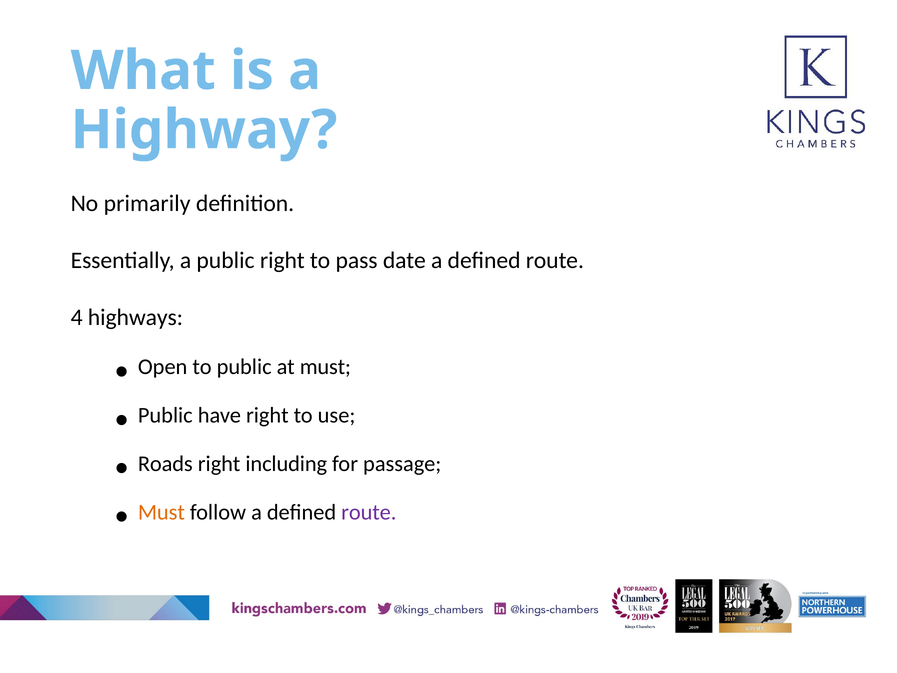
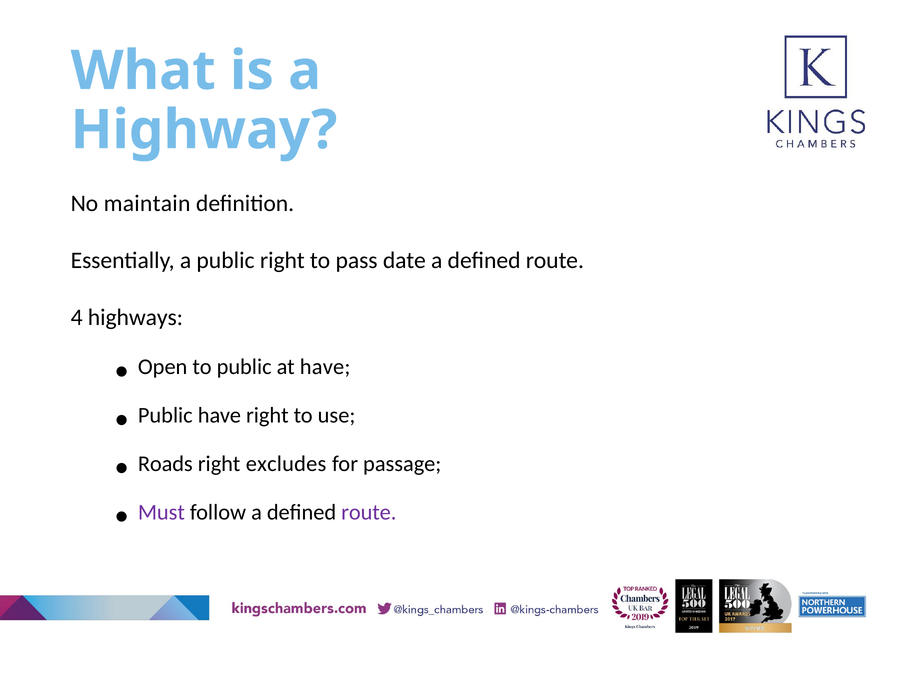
primarily: primarily -> maintain (147, 203)
at must: must -> have (325, 367)
including: including -> excludes (286, 464)
Must colour: orange -> purple (161, 512)
